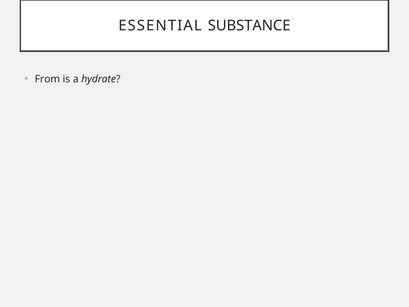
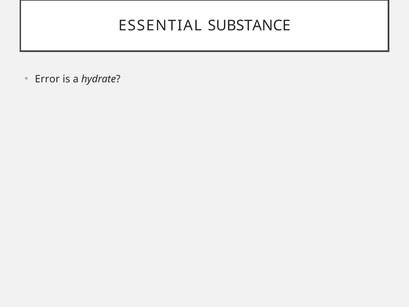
From: From -> Error (47, 79)
